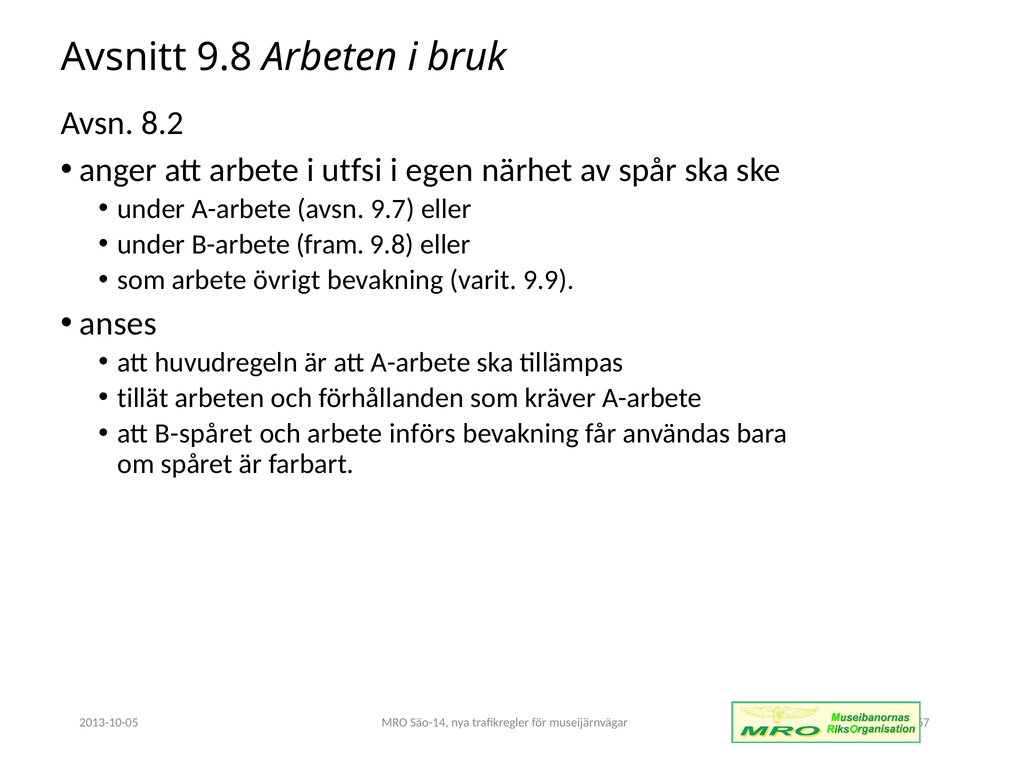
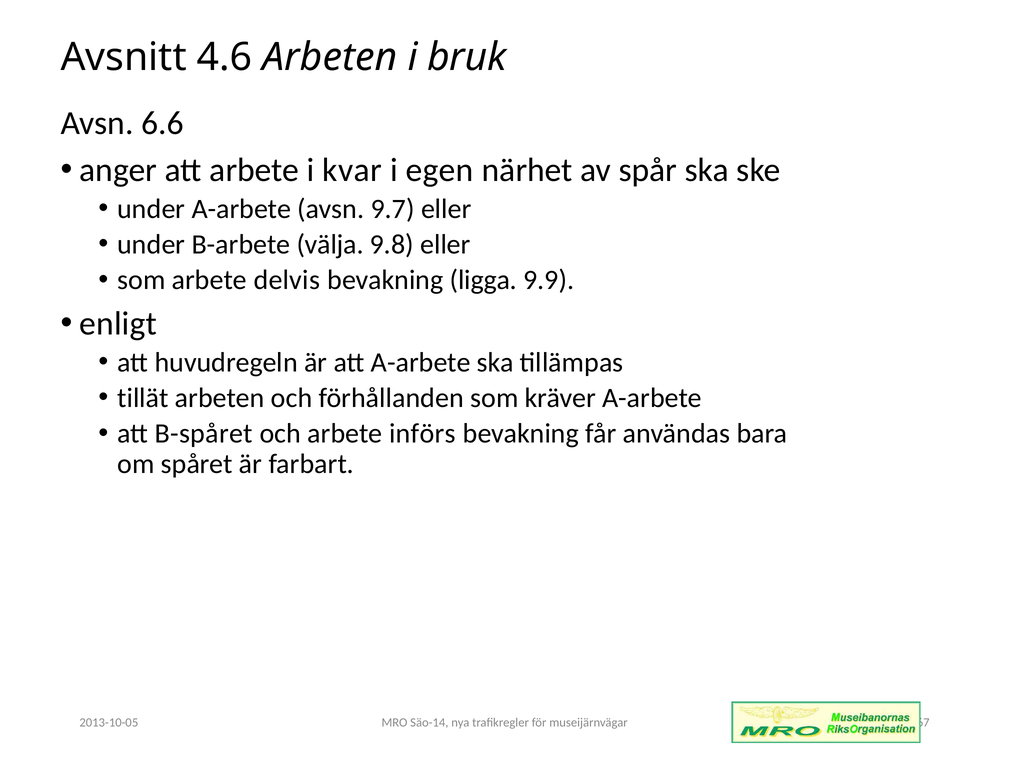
Avsnitt 9.8: 9.8 -> 4.6 (225, 57)
8.2: 8.2 -> 6.6 (162, 123)
utfsi: utfsi -> kvar (352, 170)
fram: fram -> välja (330, 244)
övrigt: övrigt -> delvis (287, 280)
varit: varit -> ligga (483, 280)
anses: anses -> enligt (118, 324)
